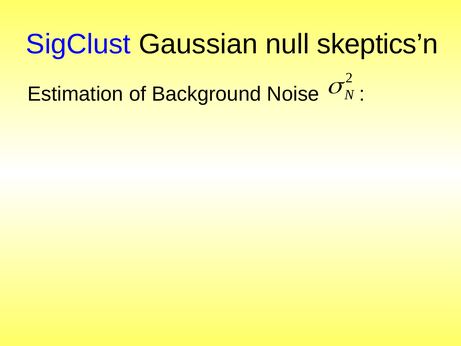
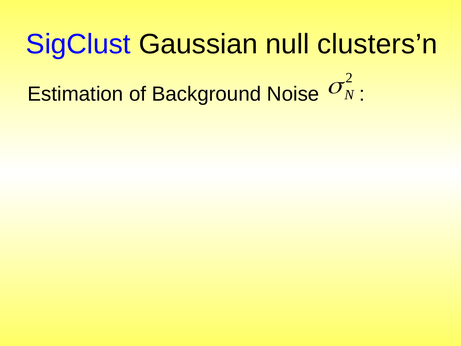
skeptics’n: skeptics’n -> clusters’n (377, 44)
